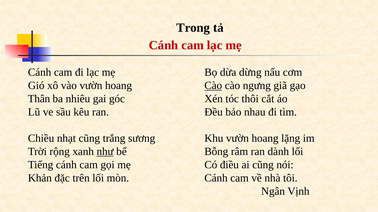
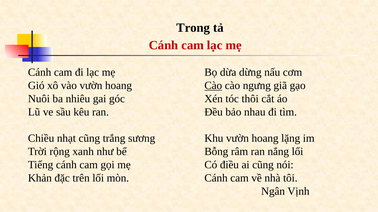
Thân: Thân -> Nuôi (39, 99)
như underline: present -> none (105, 152)
dành: dành -> nắng (278, 152)
